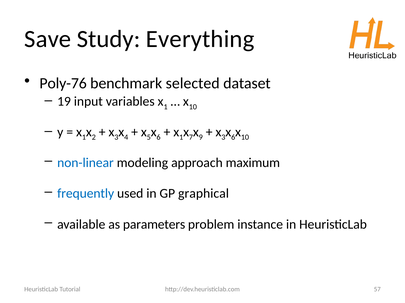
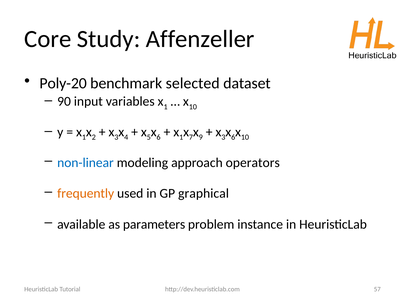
Save: Save -> Core (48, 39)
Everything: Everything -> Affenzeller (200, 39)
Poly-76: Poly-76 -> Poly-20 (63, 83)
19: 19 -> 90 (64, 102)
maximum: maximum -> operators (253, 163)
frequently colour: blue -> orange (86, 194)
